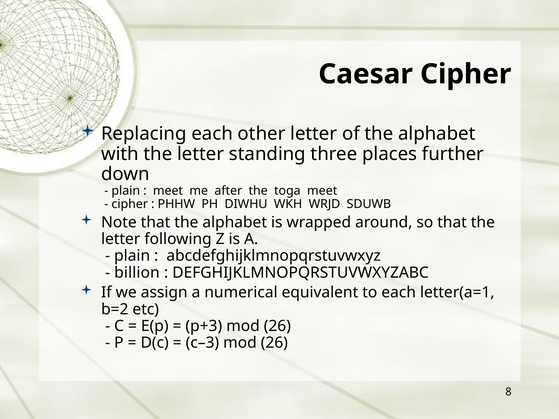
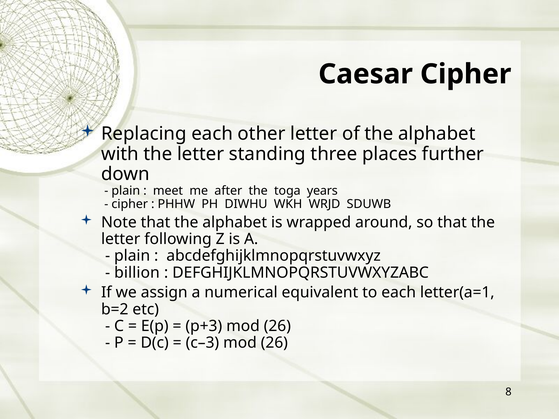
toga meet: meet -> years (322, 191)
